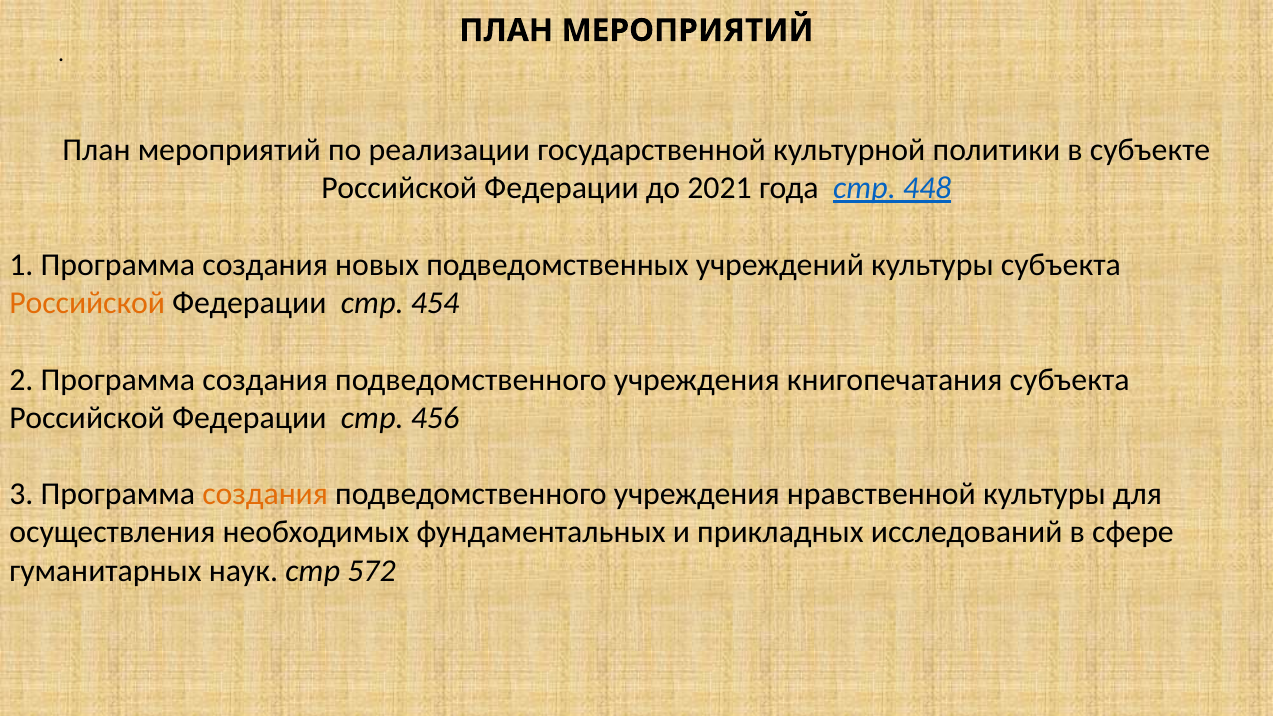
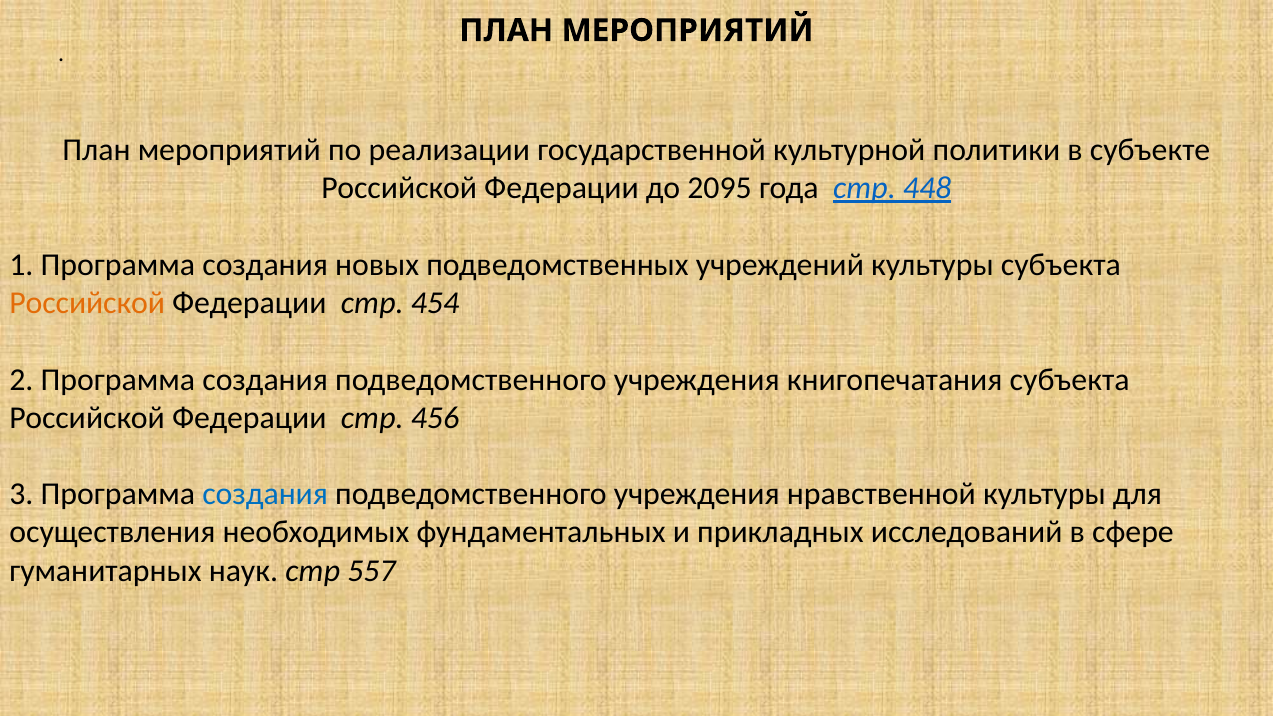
2021: 2021 -> 2095 (720, 188)
создания colour: orange -> blue (265, 494)
572: 572 -> 557 (372, 571)
